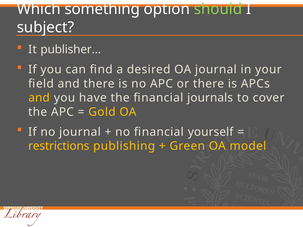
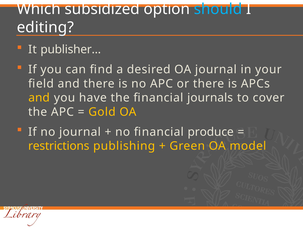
something: something -> subsidized (102, 9)
should colour: light green -> light blue (218, 9)
subject: subject -> editing (45, 27)
yourself: yourself -> produce (211, 132)
